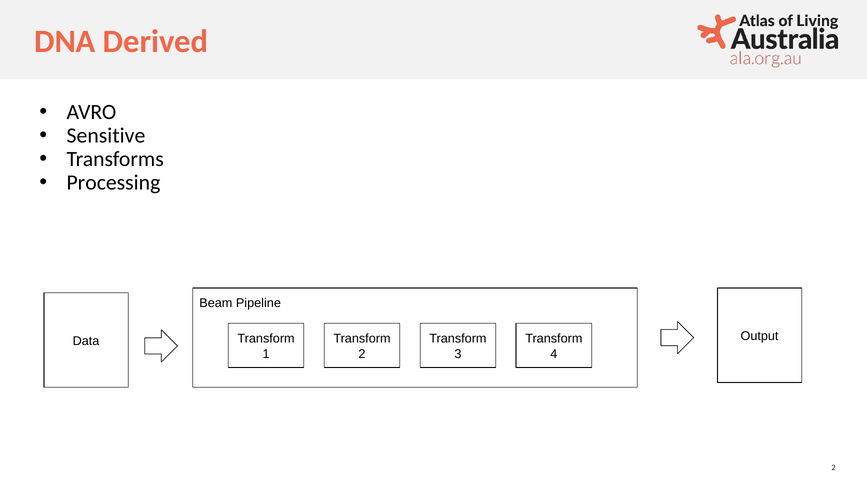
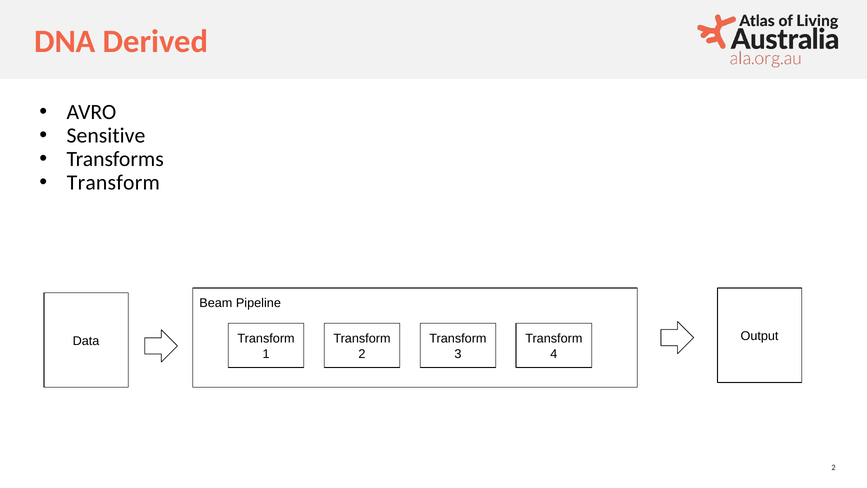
Processing: Processing -> Transform (113, 182)
